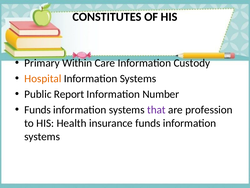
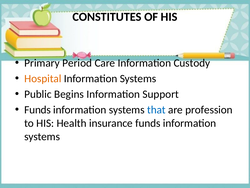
Within: Within -> Period (77, 63)
Report: Report -> Begins (69, 94)
Number: Number -> Support (161, 94)
that colour: purple -> blue (156, 110)
